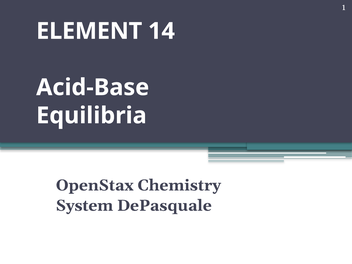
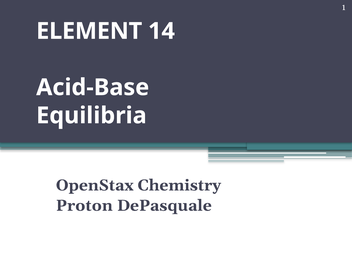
System: System -> Proton (84, 206)
